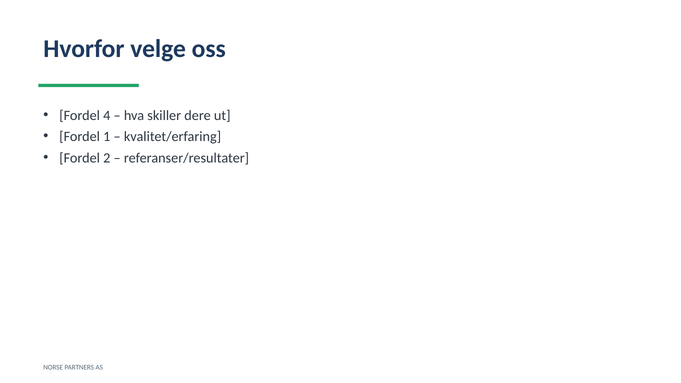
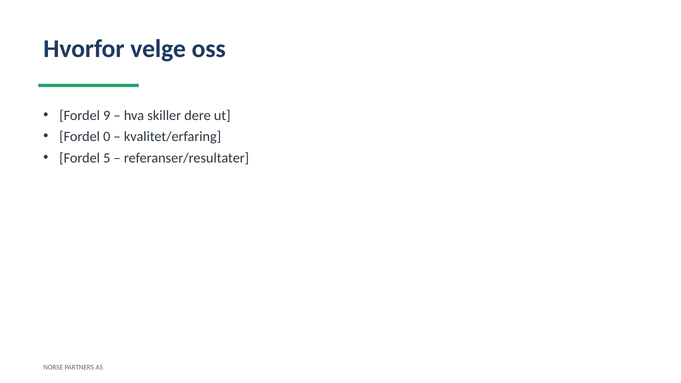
4: 4 -> 9 (107, 115)
1: 1 -> 0 (107, 137)
2: 2 -> 5 (107, 158)
